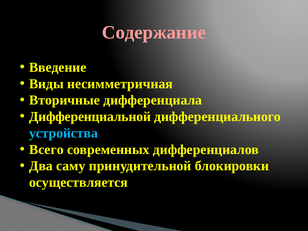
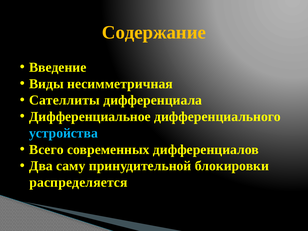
Содержание colour: pink -> yellow (154, 32)
Вторичные: Вторичные -> Сателлиты (64, 100)
Дифференциальной: Дифференциальной -> Дифференциальное (90, 117)
осуществляется: осуществляется -> распределяется (78, 182)
